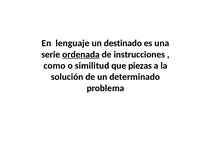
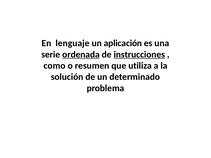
destinado: destinado -> aplicación (123, 43)
instrucciones underline: none -> present (139, 55)
similitud: similitud -> resumen (92, 66)
piezas: piezas -> utiliza (140, 66)
